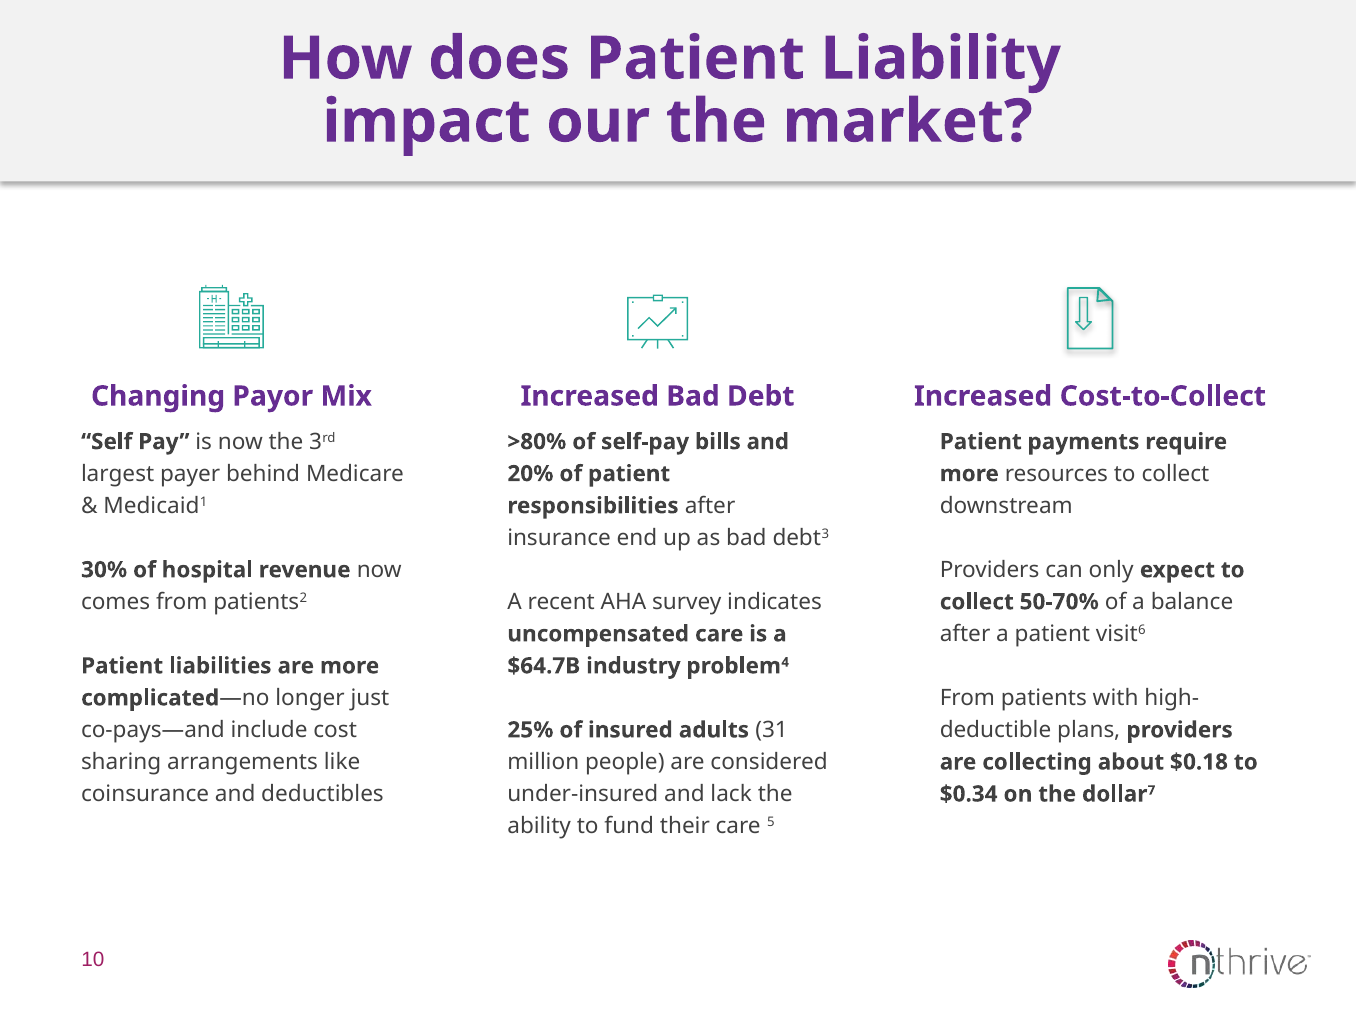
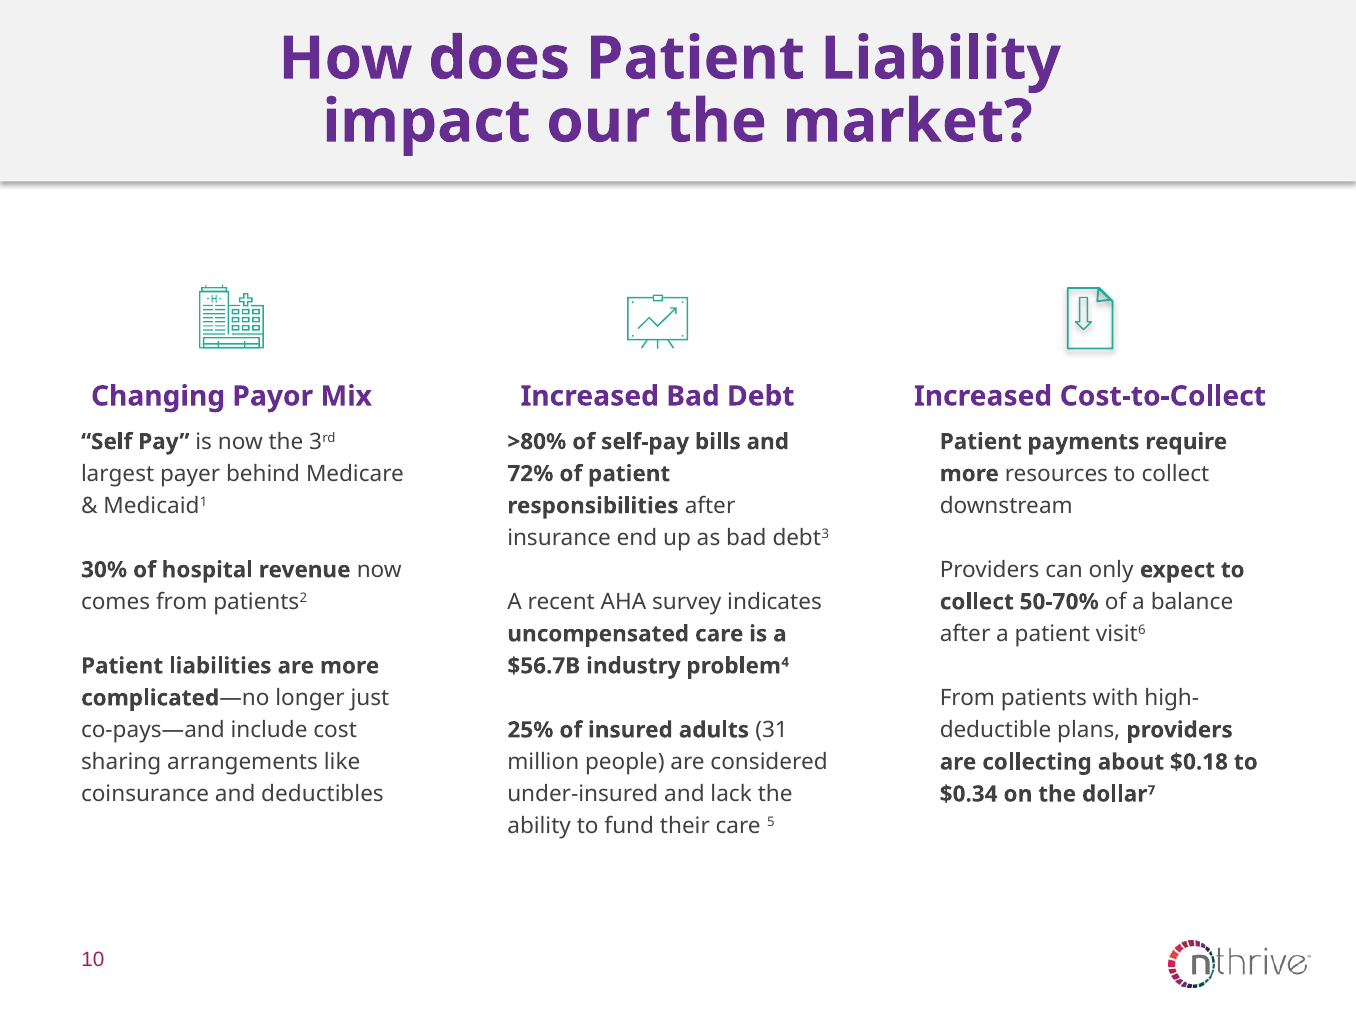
20%: 20% -> 72% (530, 474)
$64.7B: $64.7B -> $56.7B (544, 666)
